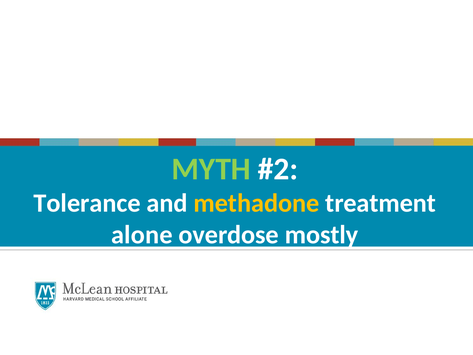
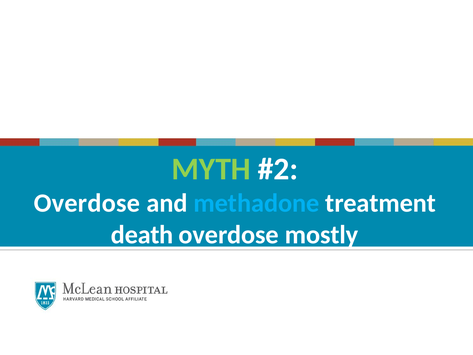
Tolerance: Tolerance -> Overdose (87, 203)
methadone colour: yellow -> light blue (256, 203)
alone: alone -> death (142, 235)
